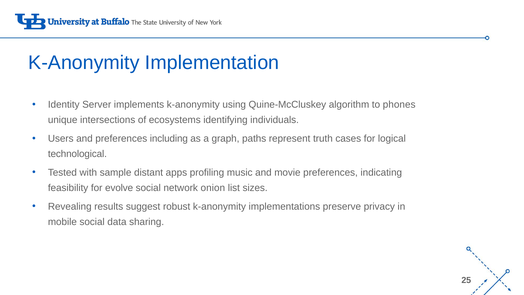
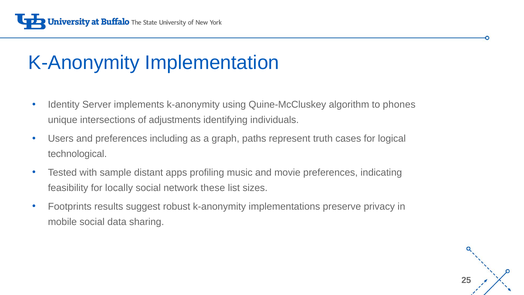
ecosystems: ecosystems -> adjustments (175, 120)
evolve: evolve -> locally (119, 188)
onion: onion -> these (213, 188)
Revealing: Revealing -> Footprints (70, 206)
